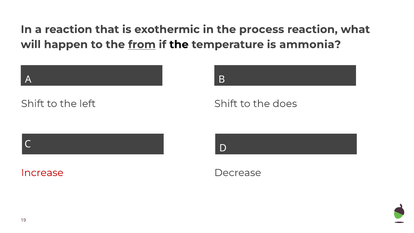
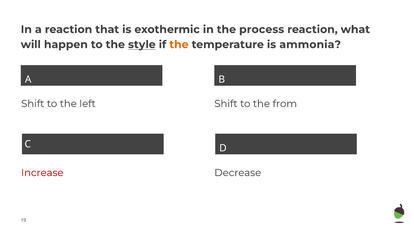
from: from -> style (142, 45)
the colour: black -> orange (179, 45)
does: does -> from (285, 104)
